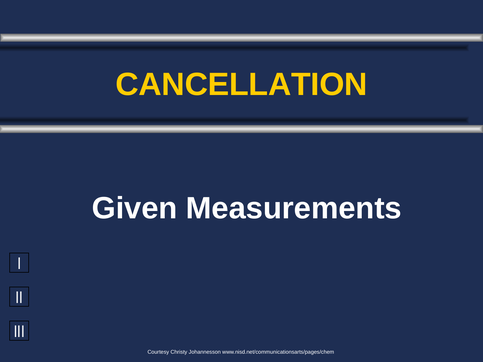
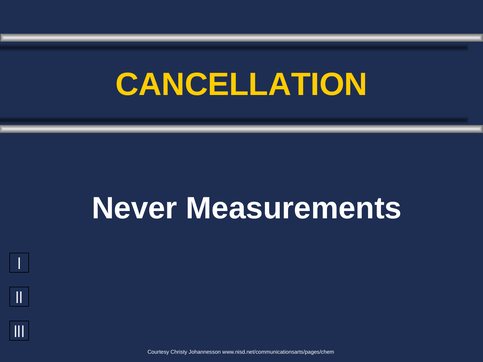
Given: Given -> Never (135, 209)
